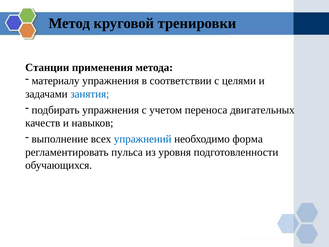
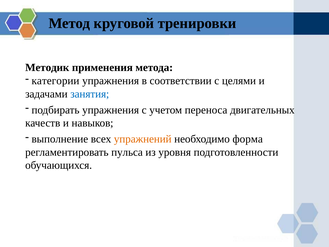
Станции: Станции -> Методик (47, 68)
материалу: материалу -> категории (55, 81)
упражнений colour: blue -> orange (143, 139)
